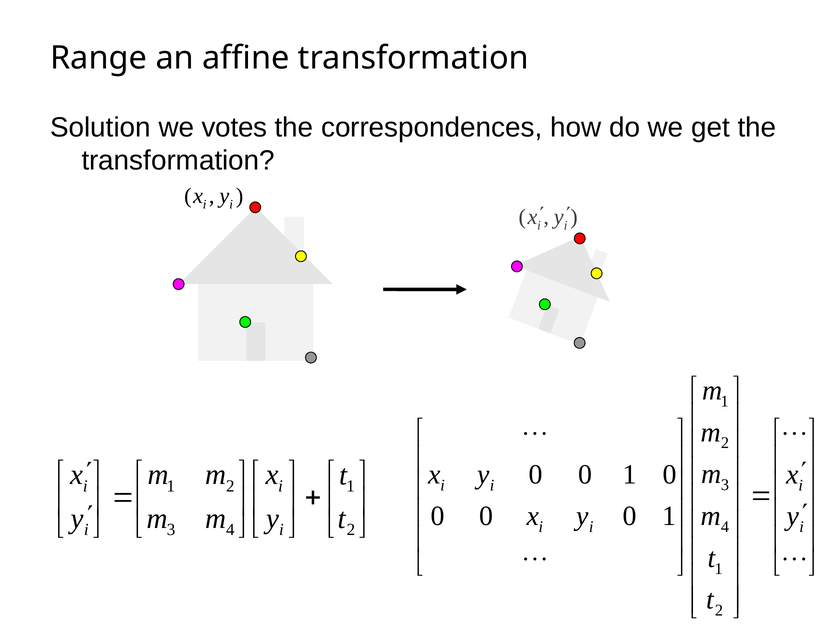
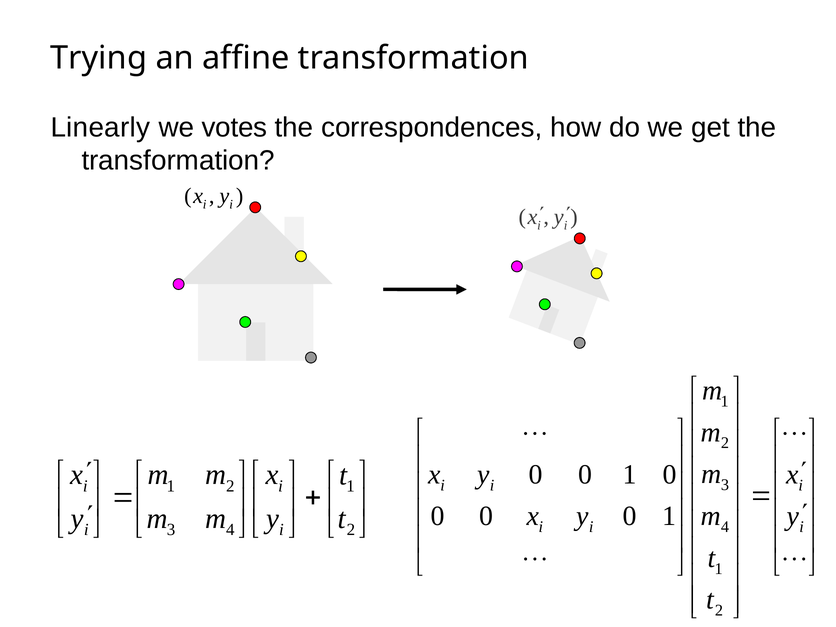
Range: Range -> Trying (99, 58)
Solution: Solution -> Linearly (100, 127)
